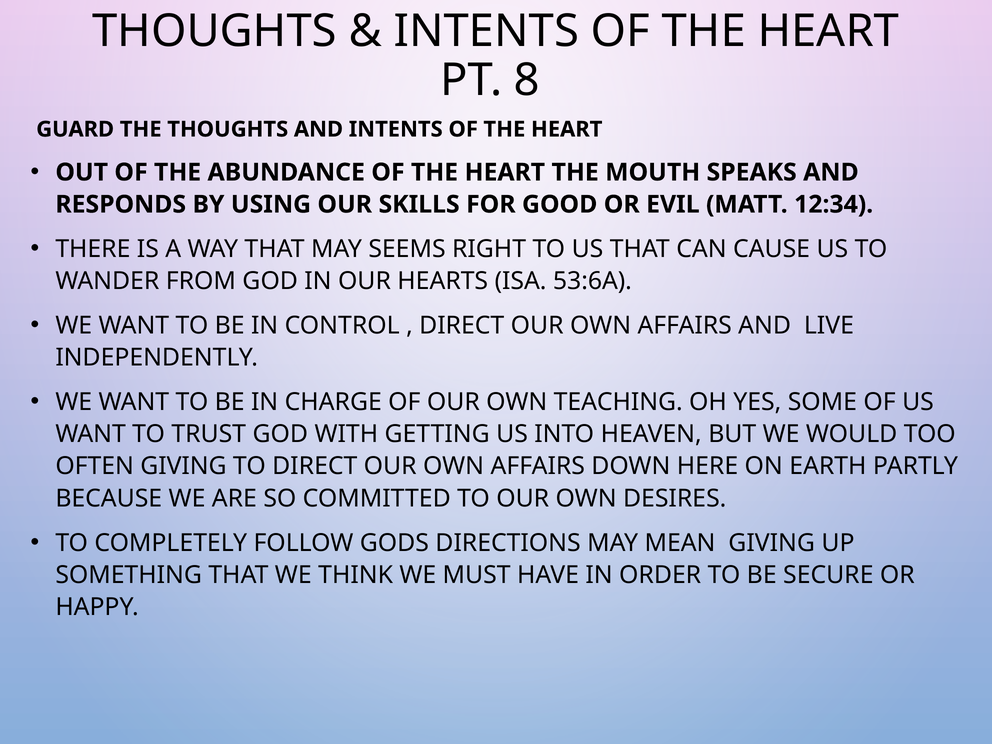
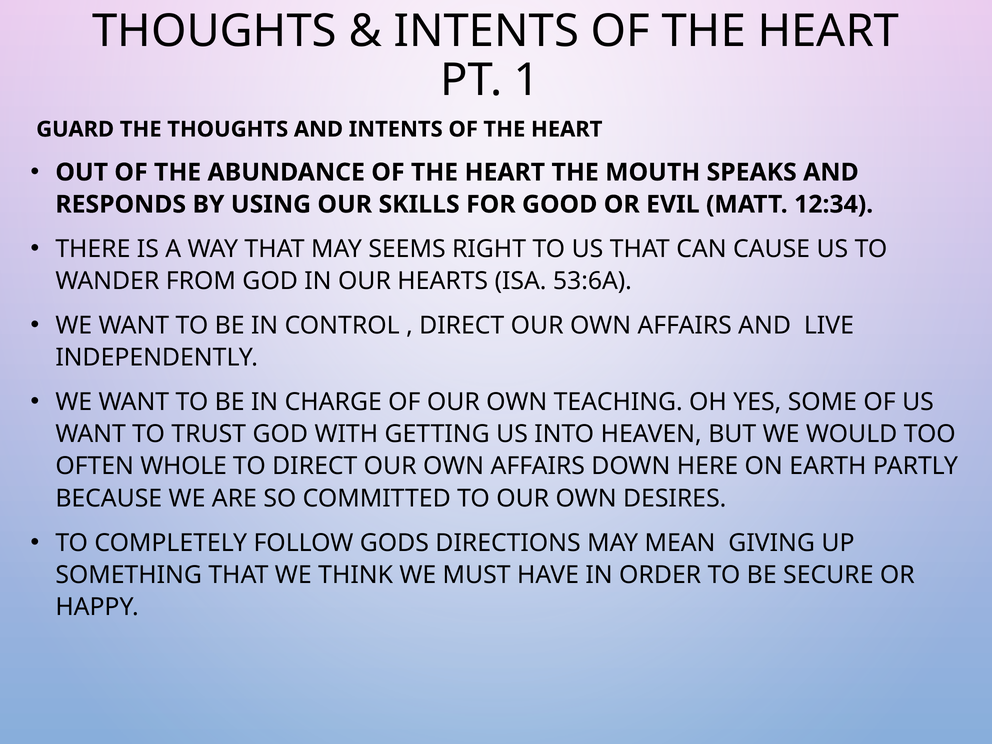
8: 8 -> 1 (527, 80)
OFTEN GIVING: GIVING -> WHOLE (184, 466)
